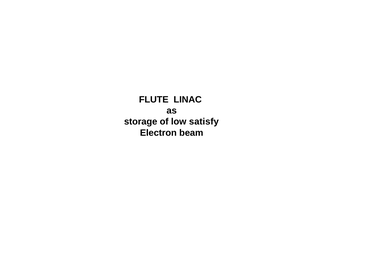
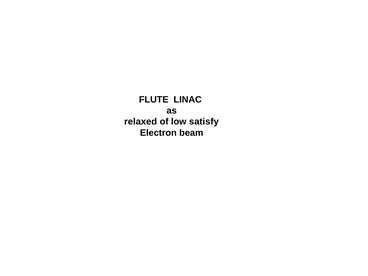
storage: storage -> relaxed (141, 122)
